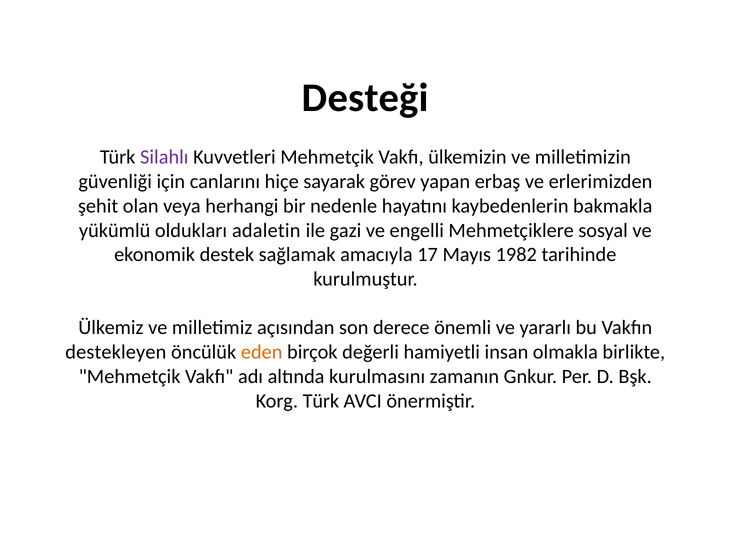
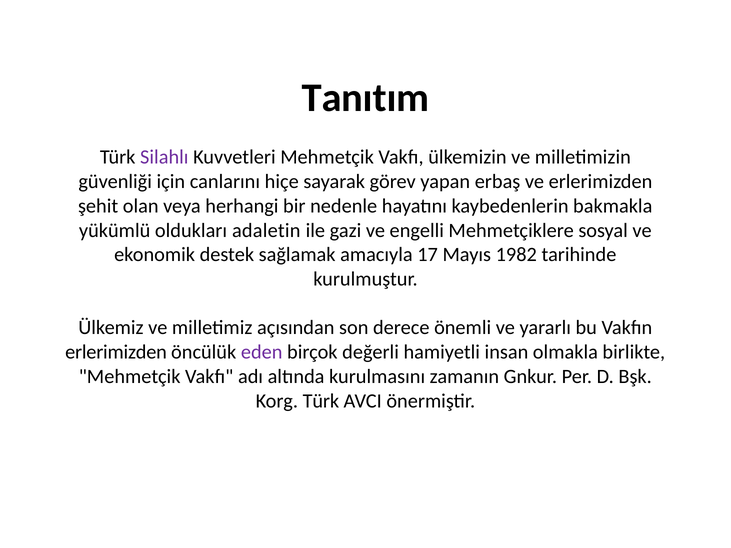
Desteği: Desteği -> Tanıtım (366, 98)
destekleyen: destekleyen -> erlerimizden (116, 352)
eden colour: orange -> purple (262, 352)
